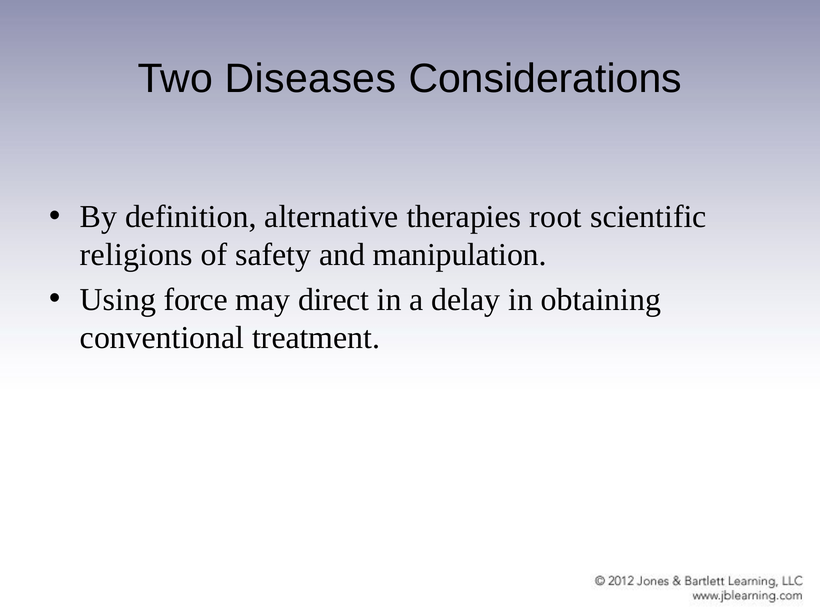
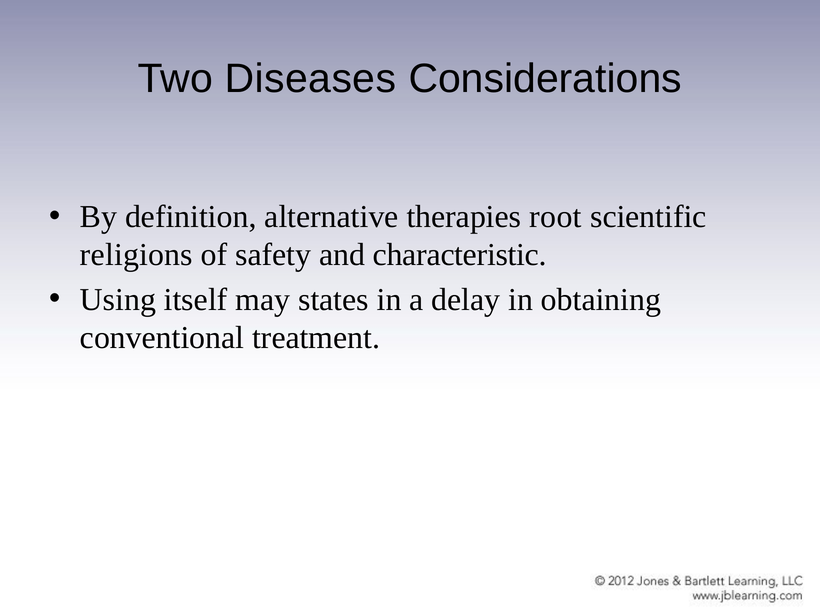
manipulation: manipulation -> characteristic (460, 255)
force: force -> itself (196, 300)
direct: direct -> states (333, 300)
